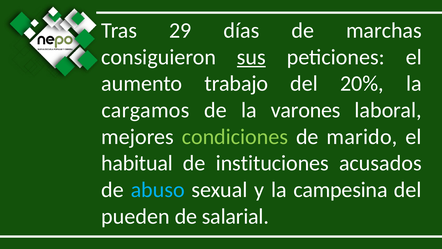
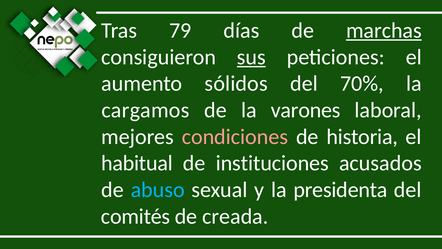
29: 29 -> 79 (180, 30)
marchas underline: none -> present (384, 30)
trabajo: trabajo -> sólidos (236, 84)
20%: 20% -> 70% (362, 84)
condiciones colour: light green -> pink (235, 137)
marido: marido -> historia (362, 137)
campesina: campesina -> presidenta (340, 190)
pueden: pueden -> comités (136, 216)
salarial: salarial -> creada (235, 216)
